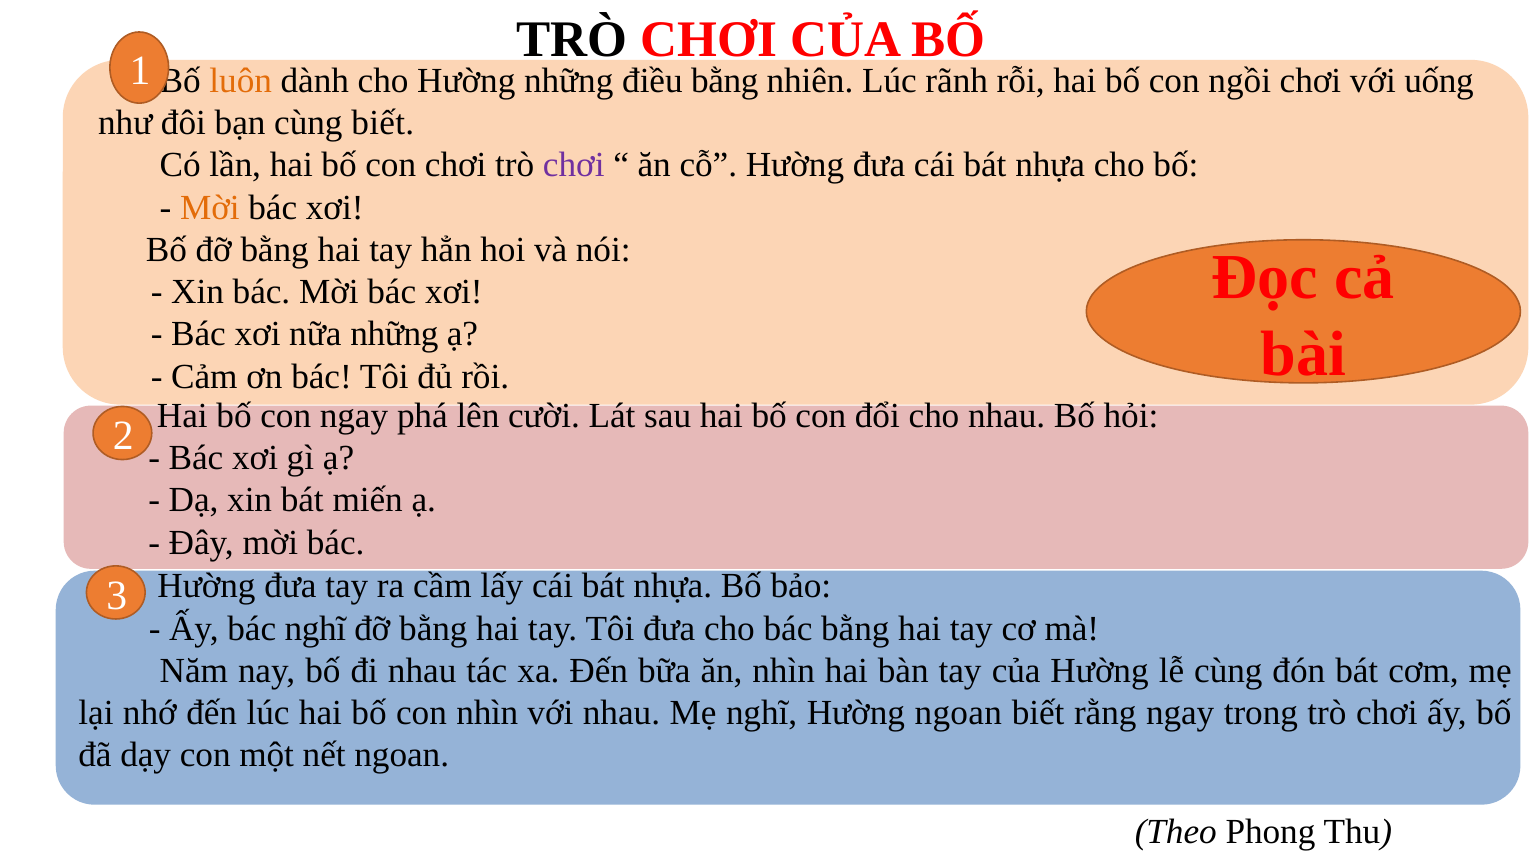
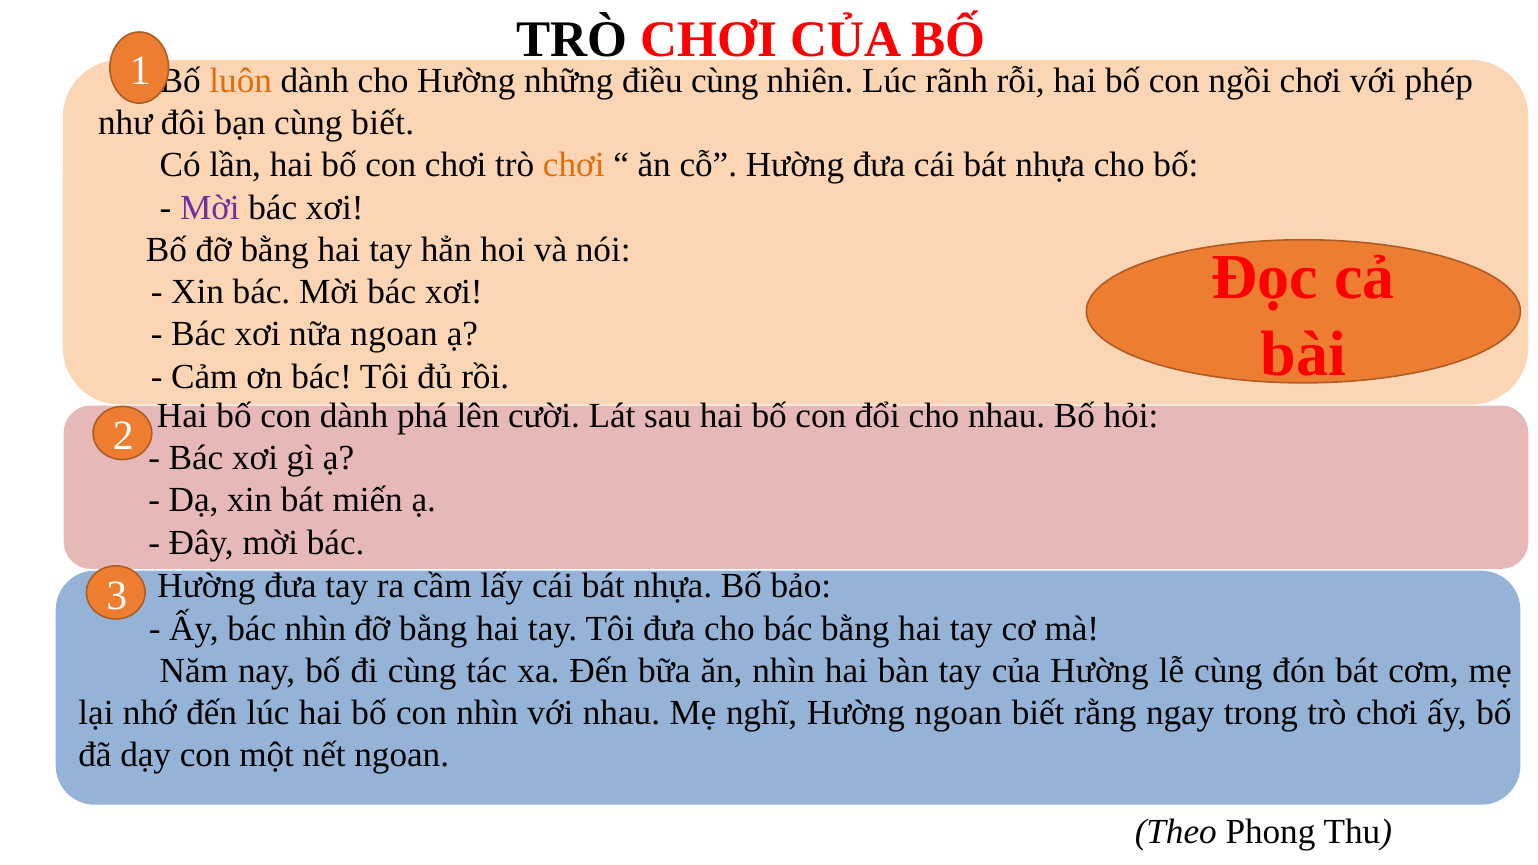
điều bằng: bằng -> cùng (725, 81)
uống: uống -> phép (1439, 81)
chơi colour: purple -> orange (574, 165)
Mời colour: orange -> purple (210, 207)
nữa những: những -> ngoan (394, 334)
con ngay: ngay -> dành (354, 416)
bác nghĩ: nghĩ -> nhìn (315, 629)
đi nhau: nhau -> cùng (422, 671)
